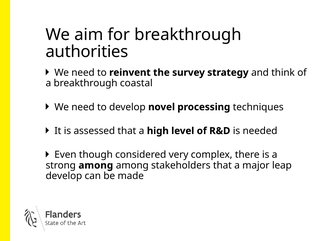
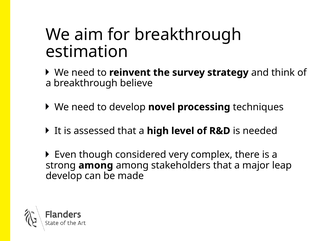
authorities: authorities -> estimation (87, 52)
coastal: coastal -> believe (136, 83)
